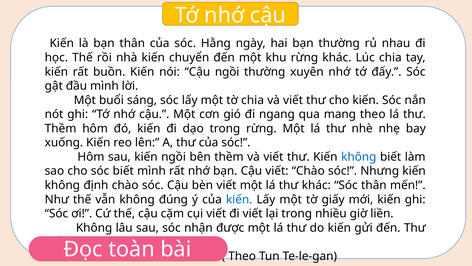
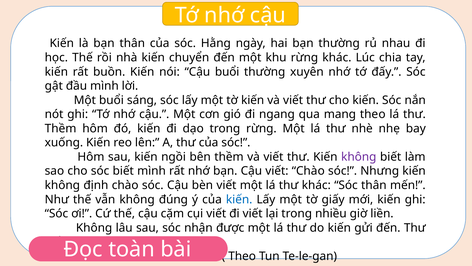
Cậu ngồi: ngồi -> buổi (227, 72)
tờ chia: chia -> kiến (253, 100)
không colour: blue -> purple (359, 157)
